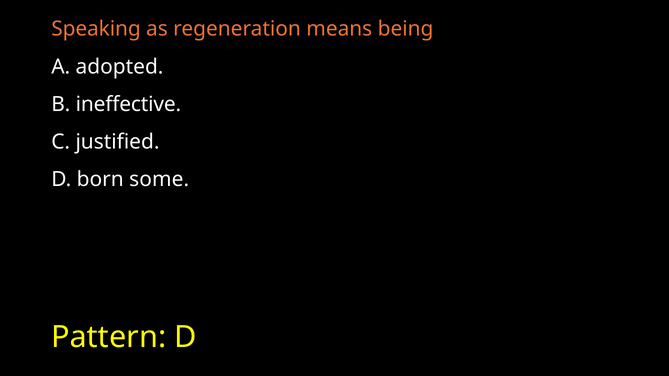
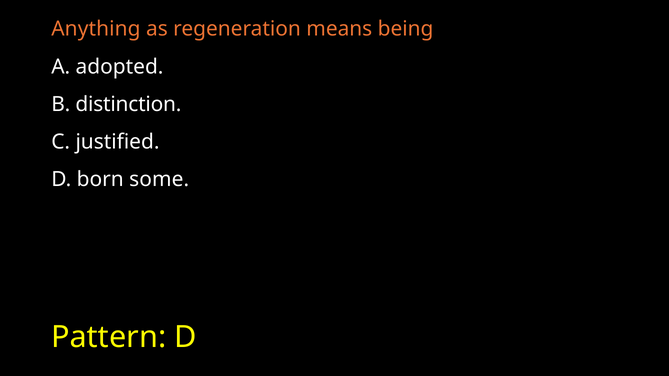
Speaking: Speaking -> Anything (96, 29)
ineffective: ineffective -> distinction (128, 104)
